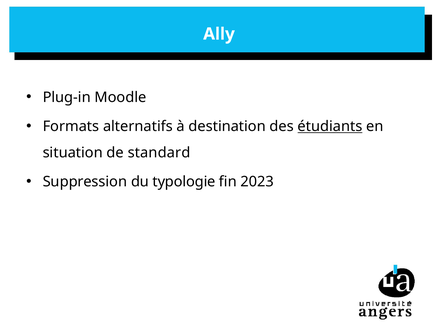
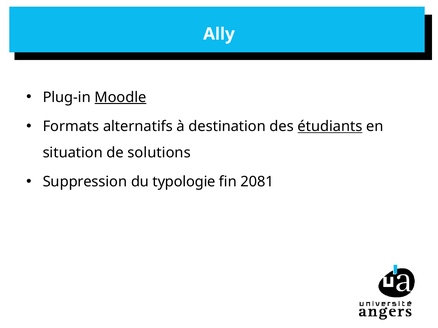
Moodle underline: none -> present (120, 97)
standard: standard -> solutions (159, 153)
2023: 2023 -> 2081 (257, 182)
